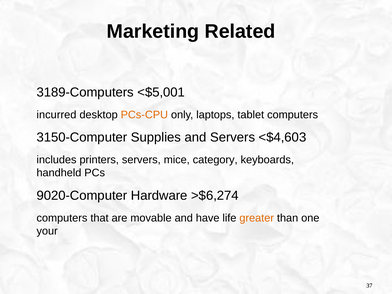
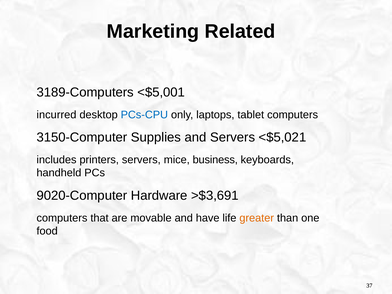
PCs-CPU colour: orange -> blue (144, 115)
<$4,603: <$4,603 -> <$5,021 (282, 137)
category: category -> business (215, 160)
>$6,274: >$6,274 -> >$3,691 (215, 196)
your: your -> food (47, 231)
